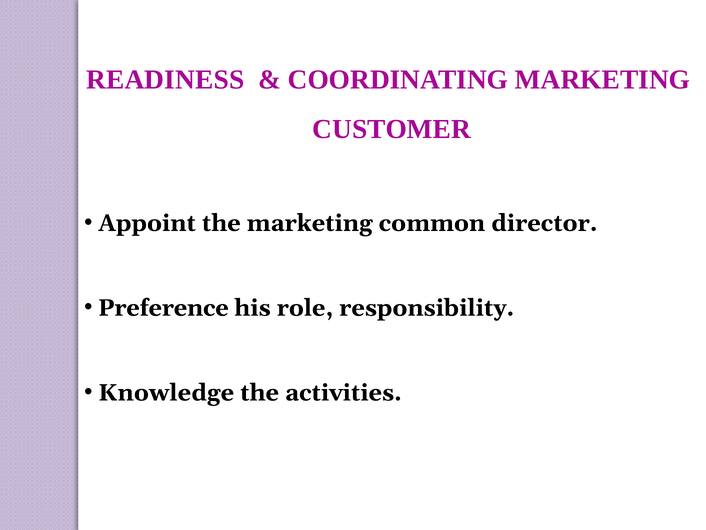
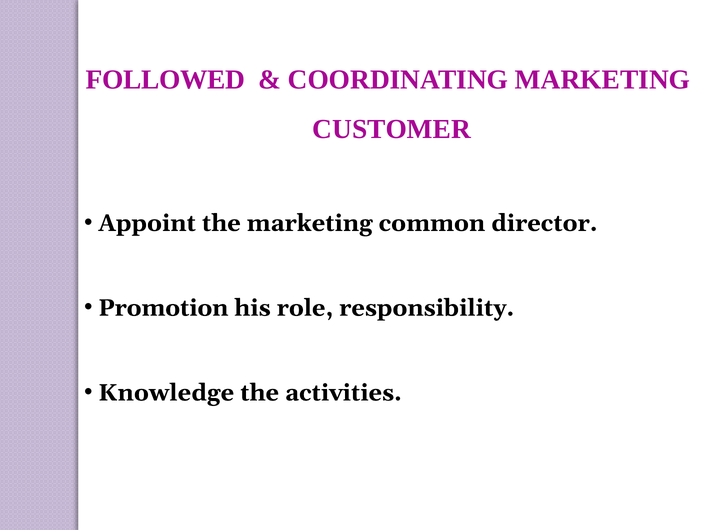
READINESS: READINESS -> FOLLOWED (165, 80)
Preference: Preference -> Promotion (163, 308)
